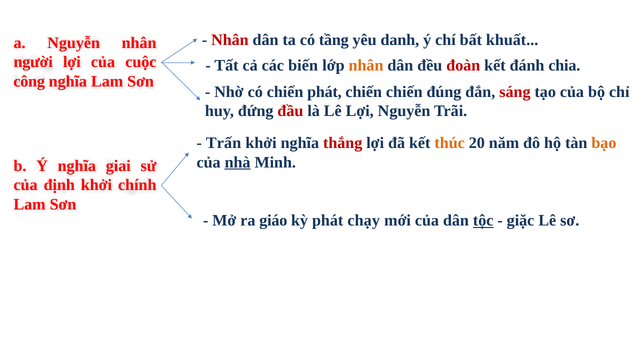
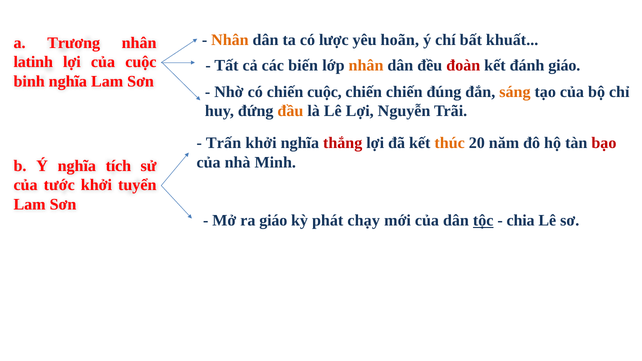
Nhân colour: red -> orange (230, 40)
tầng: tầng -> lược (334, 40)
danh: danh -> hoãn (400, 40)
a Nguyễn: Nguyễn -> Trương (74, 43)
người: người -> latinh (33, 62)
đánh chia: chia -> giáo (564, 66)
công: công -> binh (29, 81)
chiến phát: phát -> cuộc (324, 92)
sáng colour: red -> orange (515, 92)
đầu colour: red -> orange (290, 111)
bạo colour: orange -> red (604, 143)
nhà underline: present -> none (238, 162)
giai: giai -> tích (118, 166)
định: định -> tước (59, 185)
chính: chính -> tuyển (137, 185)
giặc: giặc -> chia (521, 221)
